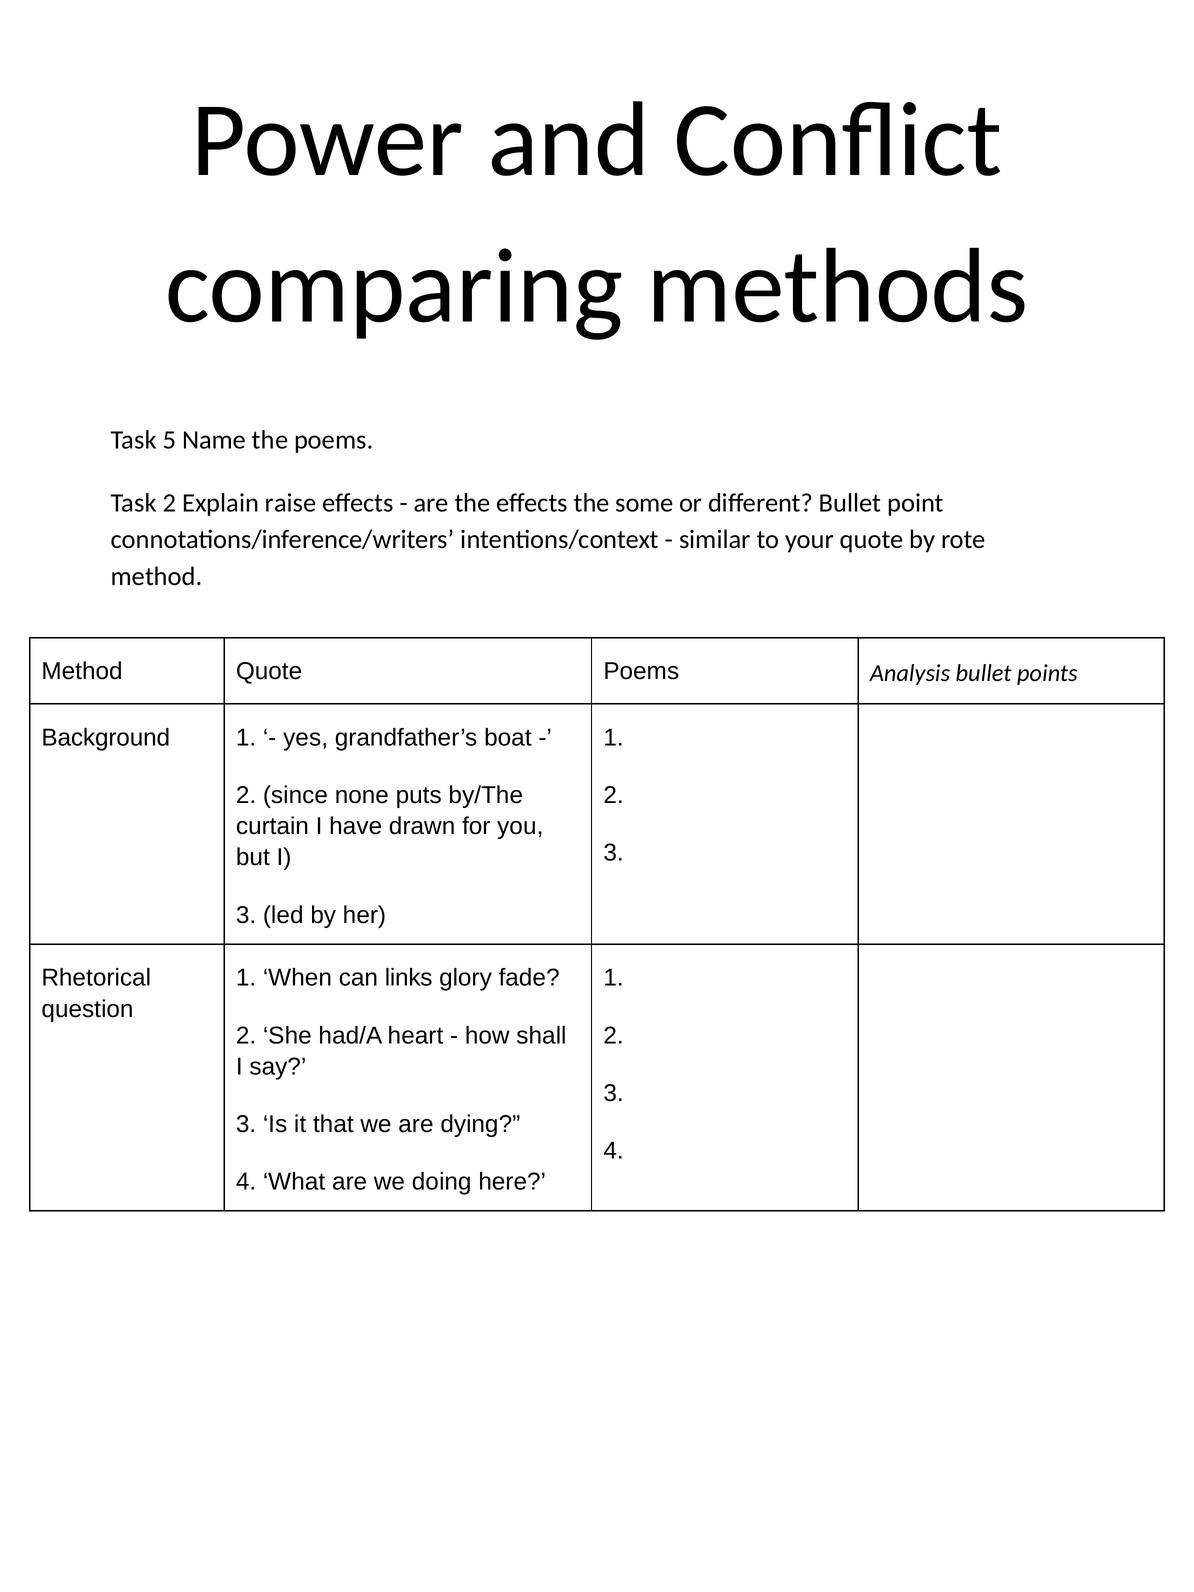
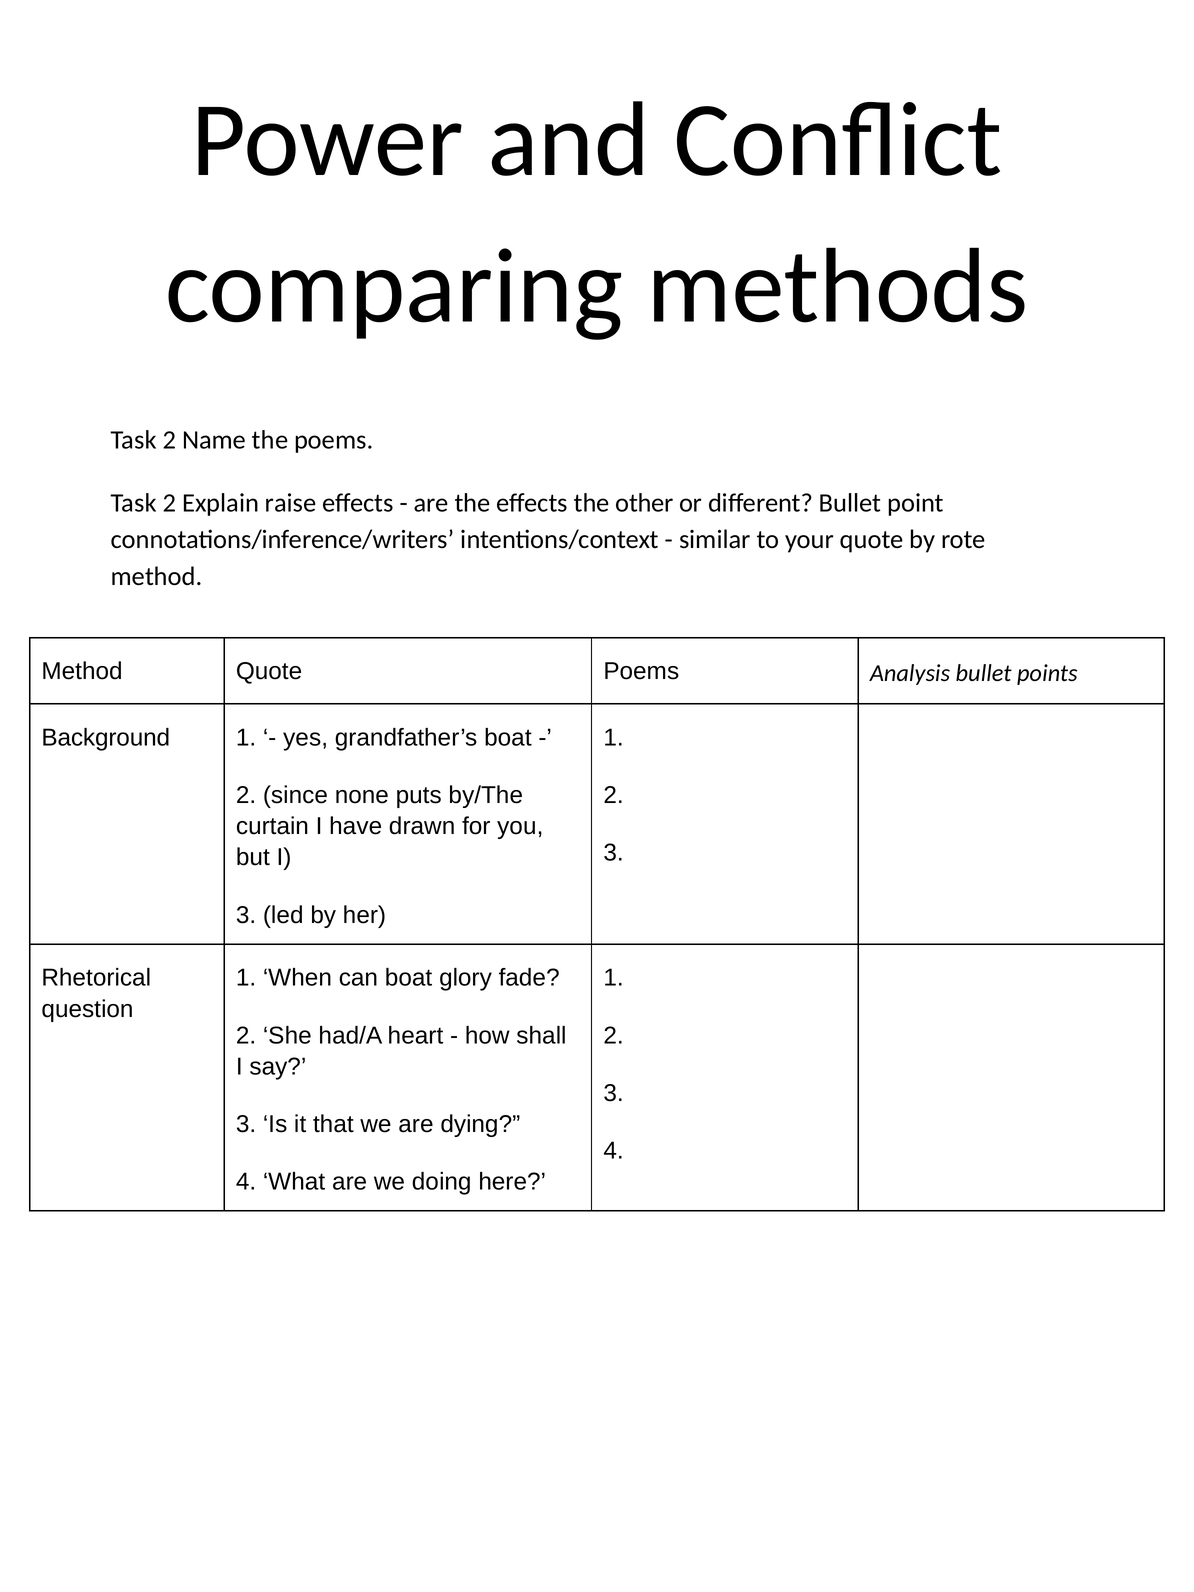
5: 5 -> 2 (169, 440)
some: some -> other (644, 503)
can links: links -> boat (409, 978)
